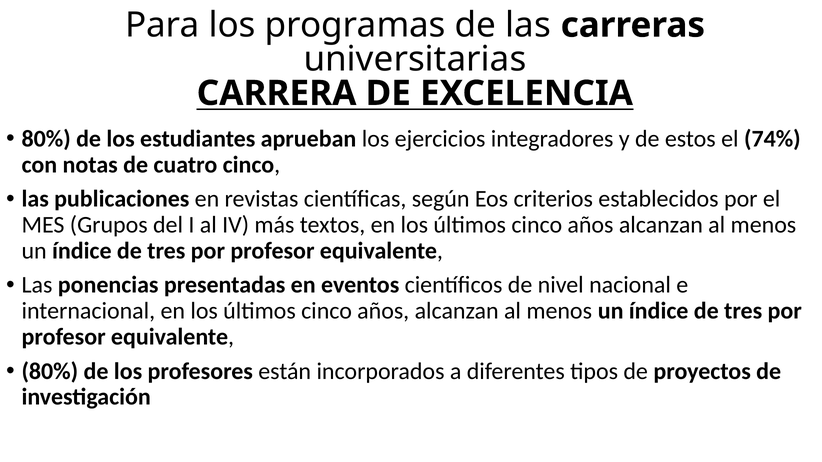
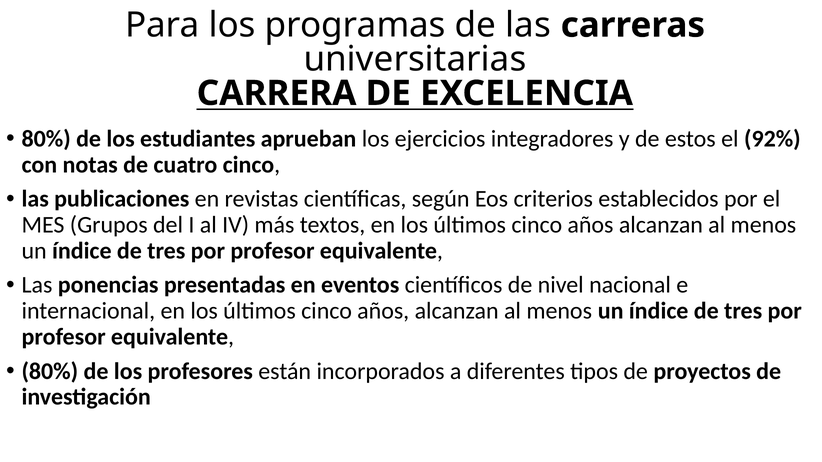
74%: 74% -> 92% (772, 139)
